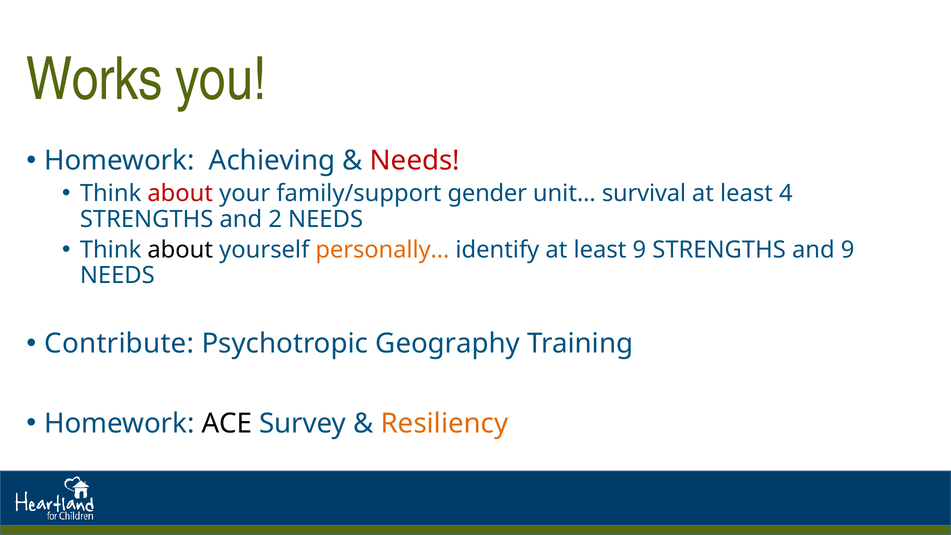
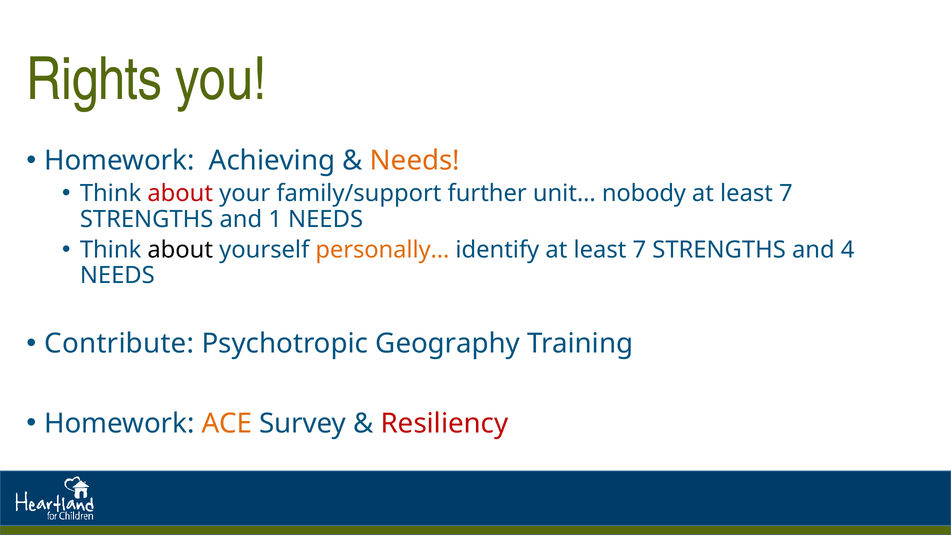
Works: Works -> Rights (94, 80)
Needs colour: red -> orange (415, 161)
gender: gender -> further (487, 194)
survival: survival -> nobody (644, 194)
4: 4 -> 7 (786, 194)
2: 2 -> 1 (275, 219)
identify at least 9: 9 -> 7 (639, 250)
and 9: 9 -> 4 (848, 250)
ACE colour: black -> orange (227, 423)
Resiliency colour: orange -> red (445, 423)
